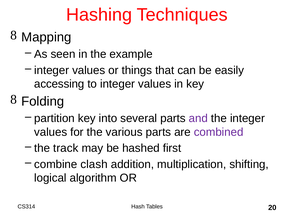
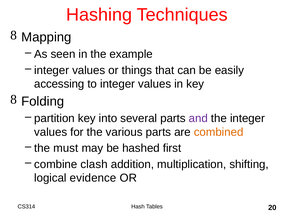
combined colour: purple -> orange (219, 132)
track: track -> must (66, 148)
algorithm: algorithm -> evidence (93, 178)
